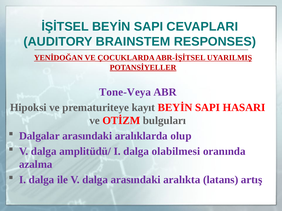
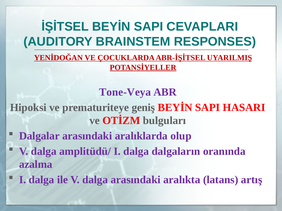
kayıt: kayıt -> geniş (143, 108)
olabilmesi: olabilmesi -> dalgaların (176, 152)
